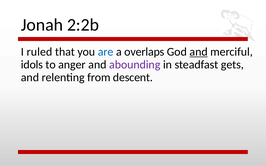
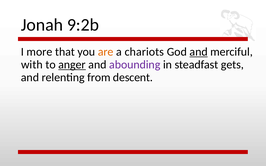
2:2b: 2:2b -> 9:2b (83, 25)
ruled: ruled -> more (39, 52)
are colour: blue -> orange (106, 52)
overlaps: overlaps -> chariots (144, 52)
idols: idols -> with (32, 65)
anger underline: none -> present (72, 65)
